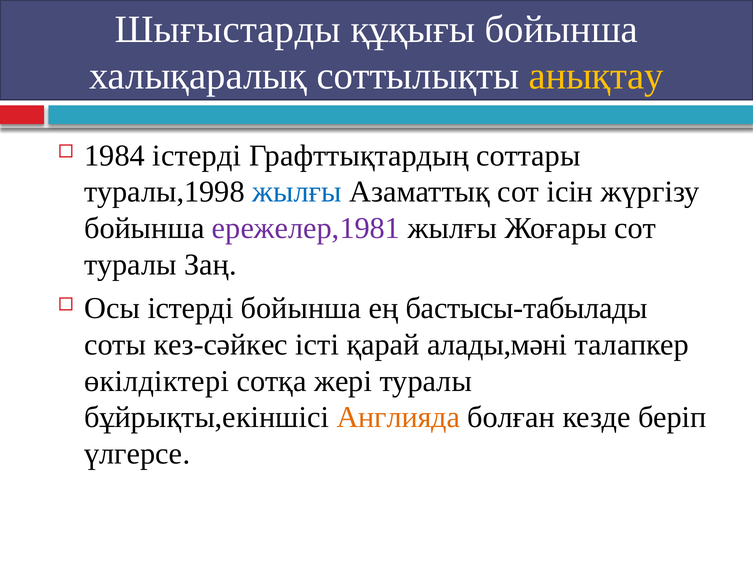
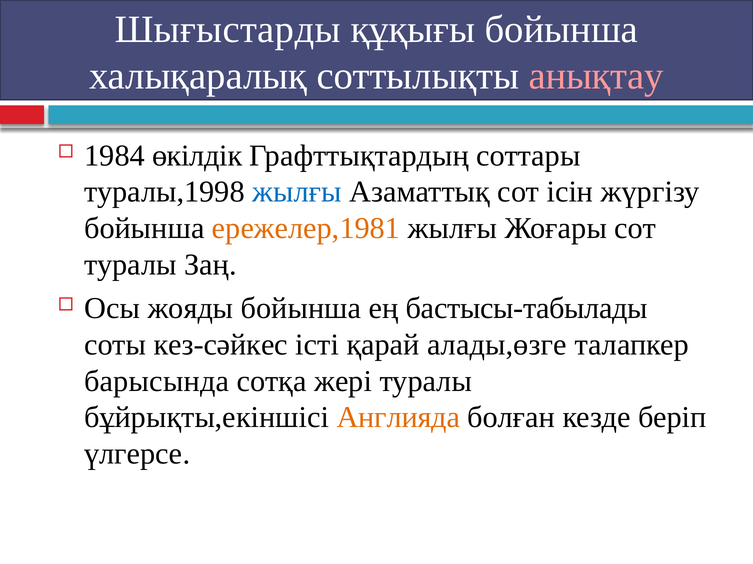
анықтау colour: yellow -> pink (596, 76)
1984 істерді: істерді -> өкілдік (197, 156)
ережелер,1981 colour: purple -> orange (306, 229)
Осы істерді: істерді -> жояды (190, 309)
алады,мәнi: алады,мәнi -> алады,өзге (497, 345)
өкілдіктері: өкілдіктері -> барысында (157, 382)
